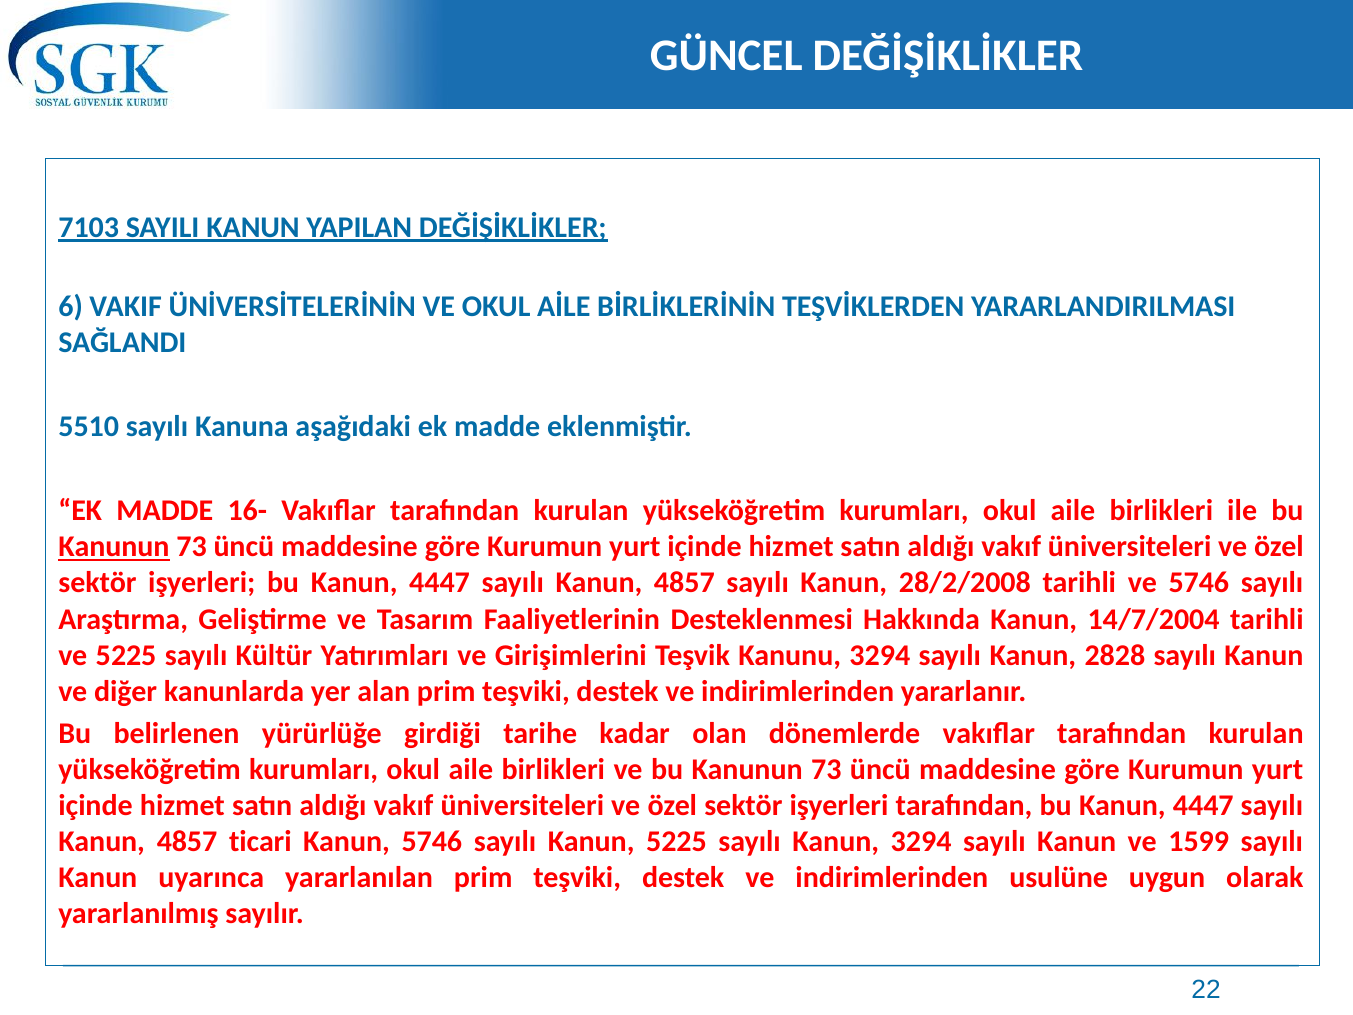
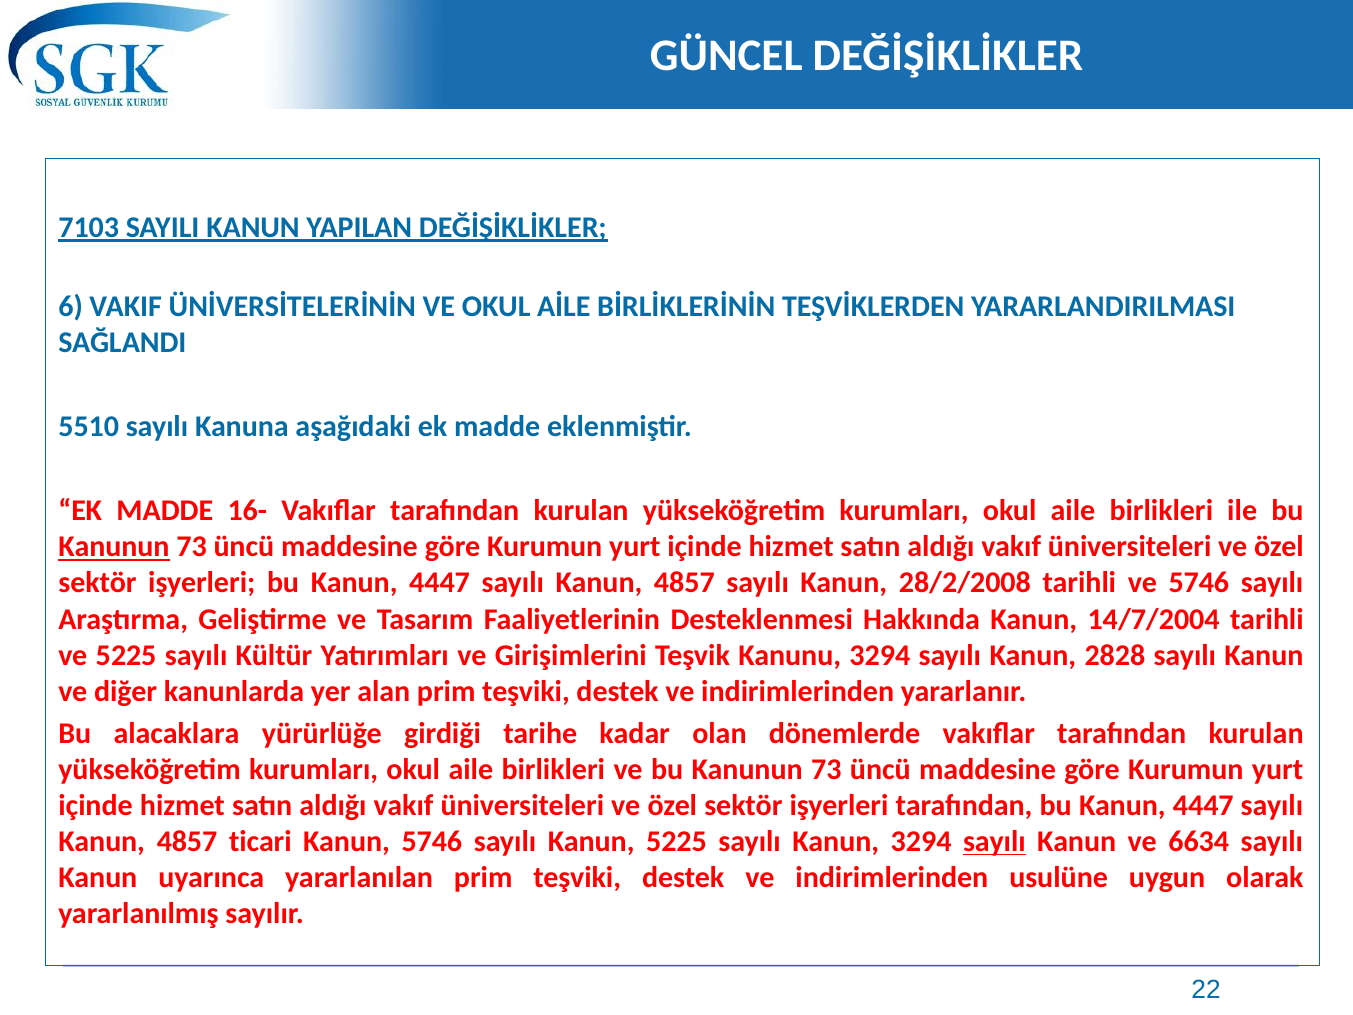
belirlenen: belirlenen -> alacaklara (176, 733)
sayılı underline: none -> present (994, 841)
1599: 1599 -> 6634 (1199, 841)
